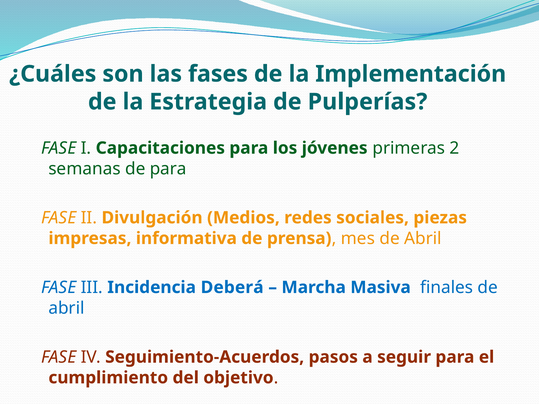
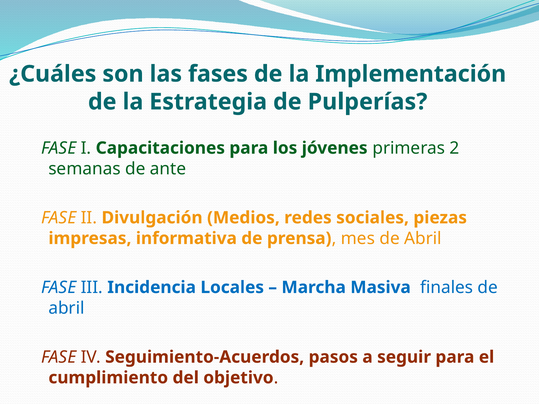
de para: para -> ante (168, 169)
Deberá: Deberá -> Locales (232, 288)
